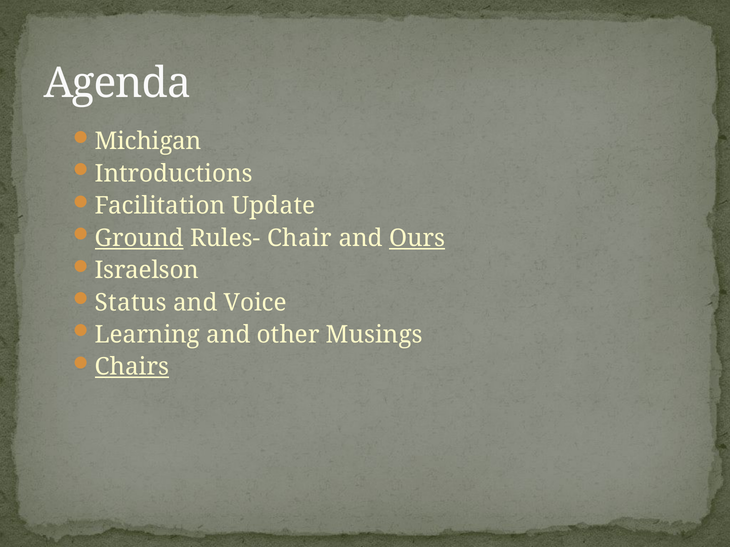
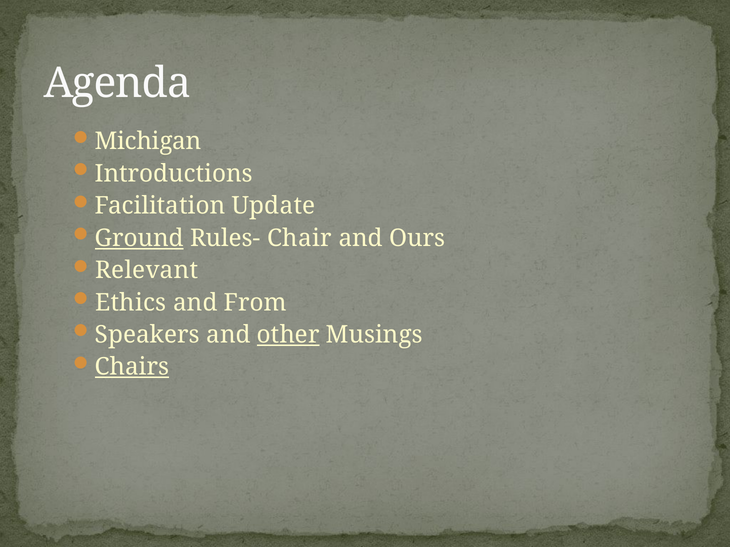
Ours underline: present -> none (417, 238)
Israelson: Israelson -> Relevant (147, 271)
Status: Status -> Ethics (131, 303)
Voice: Voice -> From (255, 303)
Learning: Learning -> Speakers (147, 335)
other underline: none -> present (288, 335)
